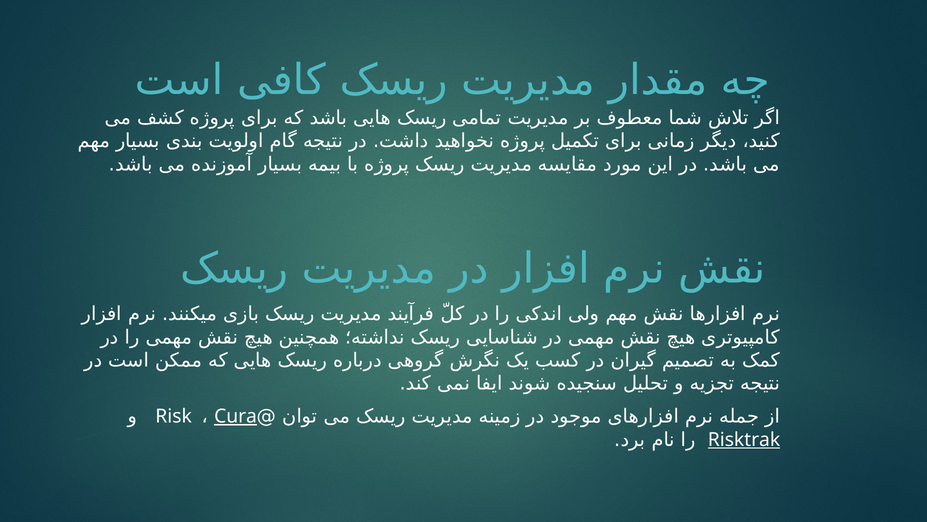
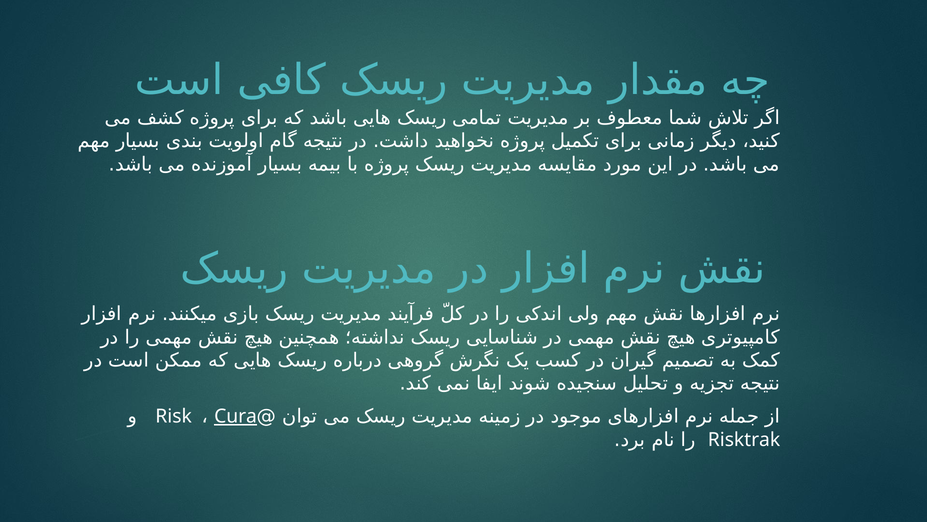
Risktrak underline: present -> none (744, 439)
